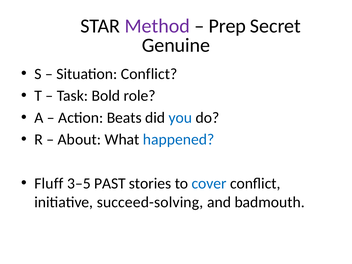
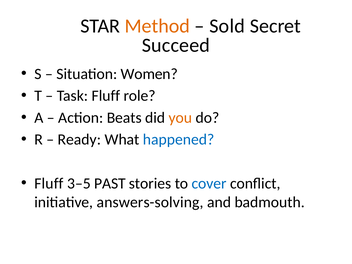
Method colour: purple -> orange (157, 26)
Prep: Prep -> Sold (227, 26)
Genuine: Genuine -> Succeed (176, 45)
Situation Conflict: Conflict -> Women (149, 74)
Task Bold: Bold -> Fluff (106, 96)
you colour: blue -> orange (180, 118)
About: About -> Ready (79, 140)
succeed-solving: succeed-solving -> answers-solving (150, 202)
